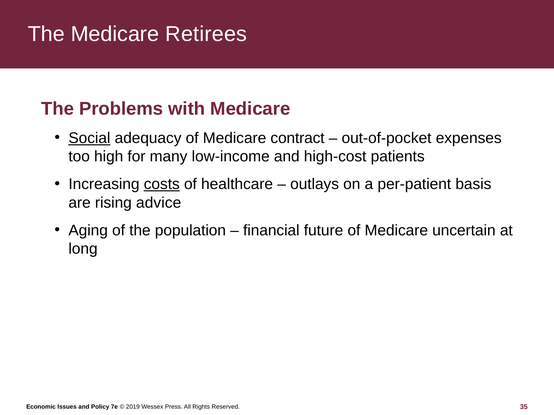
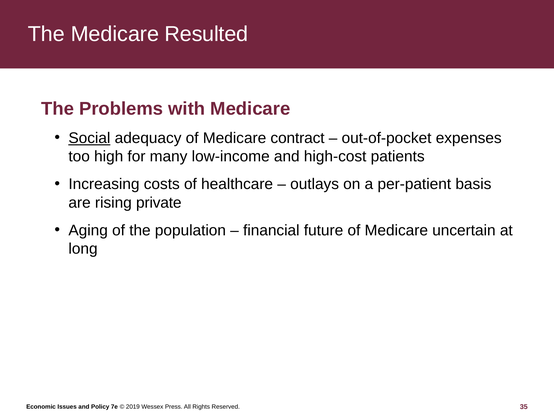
Retirees: Retirees -> Resulted (206, 34)
costs underline: present -> none (162, 184)
advice: advice -> private (159, 203)
